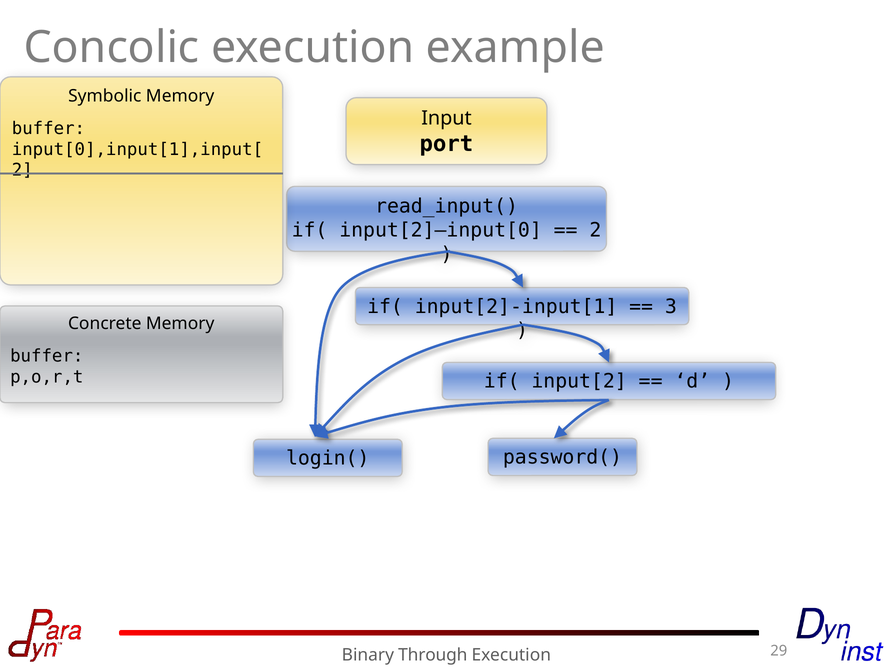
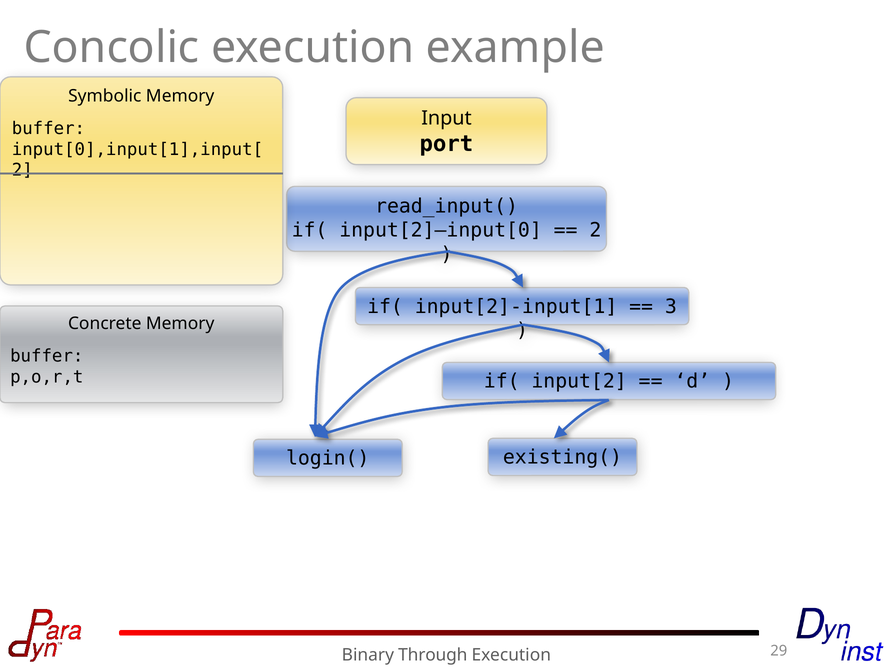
password(: password( -> existing( (563, 458)
